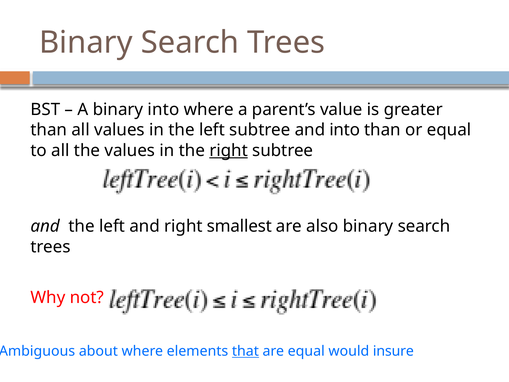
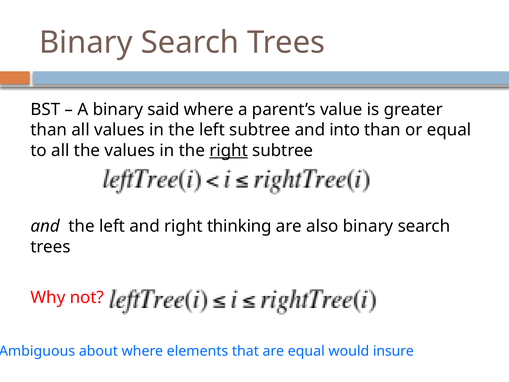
binary into: into -> said (164, 110)
smallest: smallest -> thinking (239, 226)
that underline: present -> none (245, 351)
